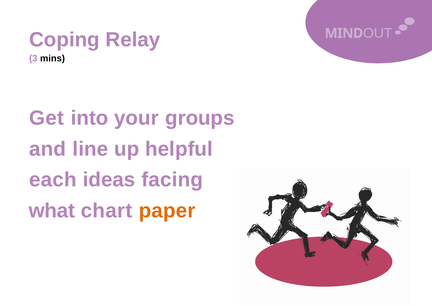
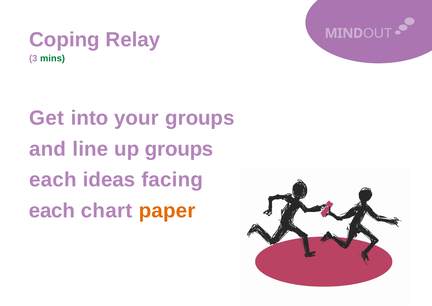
mins colour: black -> green (53, 58)
up helpful: helpful -> groups (179, 149)
what: what -> each (52, 210)
